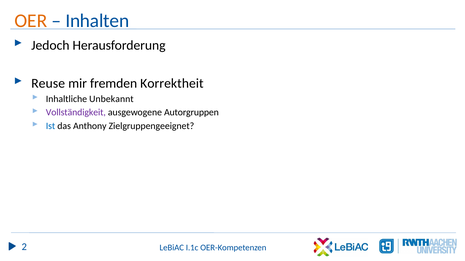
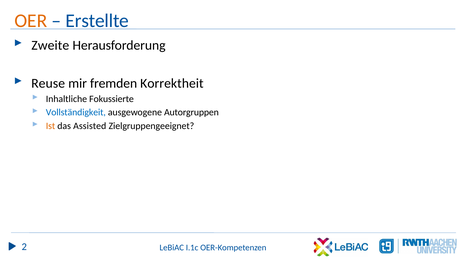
Inhalten: Inhalten -> Erstellte (97, 21)
Jedoch: Jedoch -> Zweite (50, 45)
Unbekannt: Unbekannt -> Fokussierte (112, 99)
Vollständigkeit colour: purple -> blue (76, 113)
Ist colour: blue -> orange (51, 126)
Anthony: Anthony -> Assisted (90, 126)
